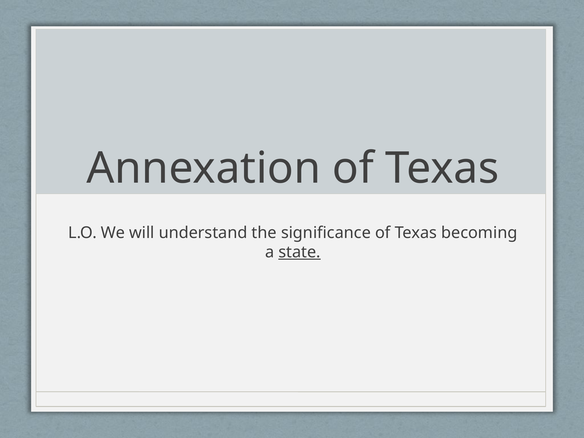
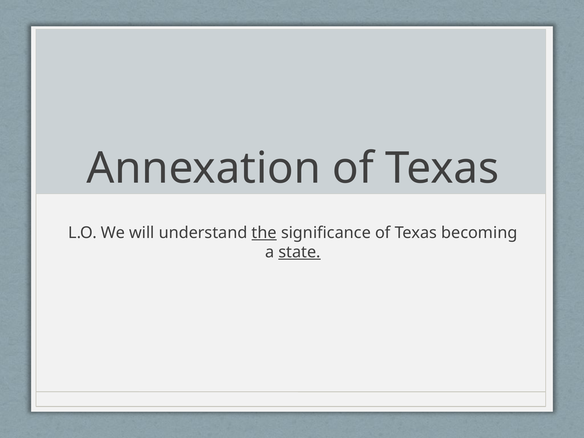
the underline: none -> present (264, 233)
